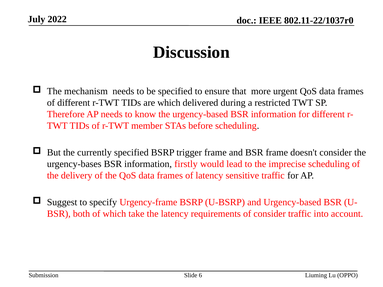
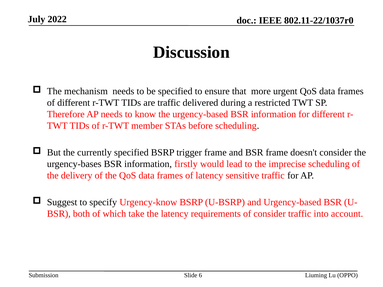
are which: which -> traffic (169, 103)
Urgency-frame: Urgency-frame -> Urgency-know (148, 202)
